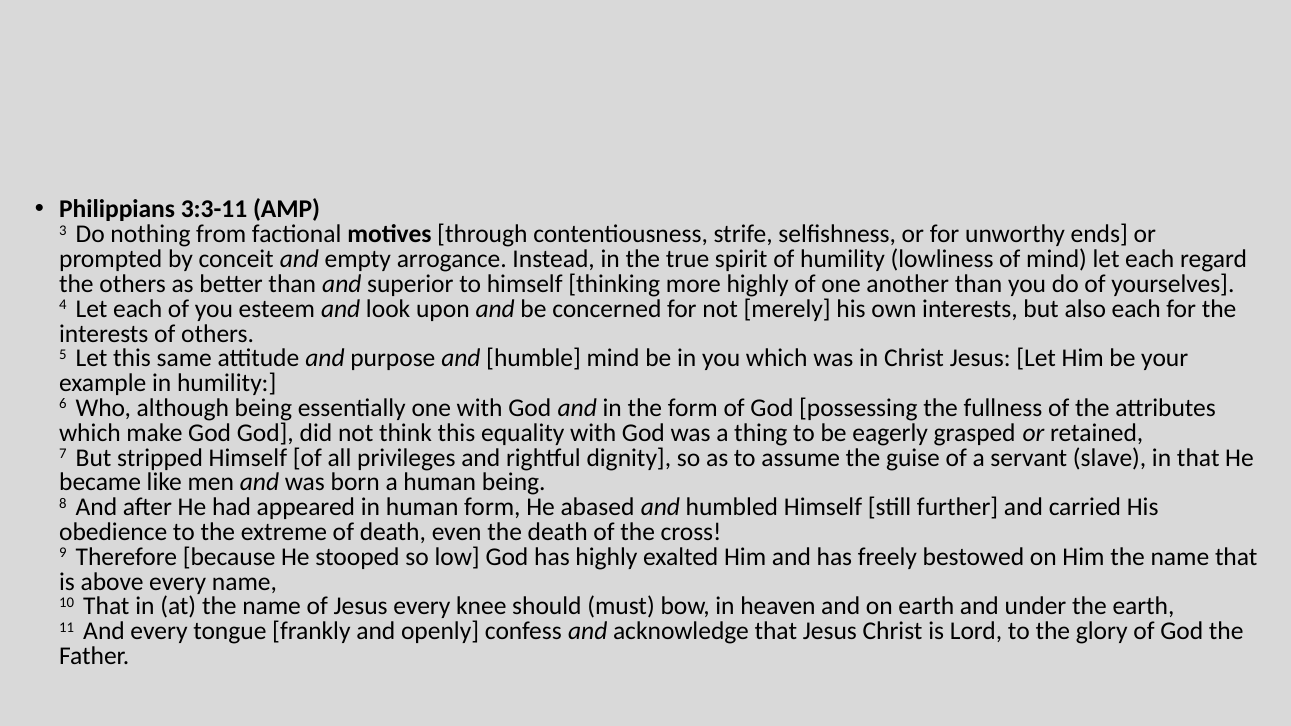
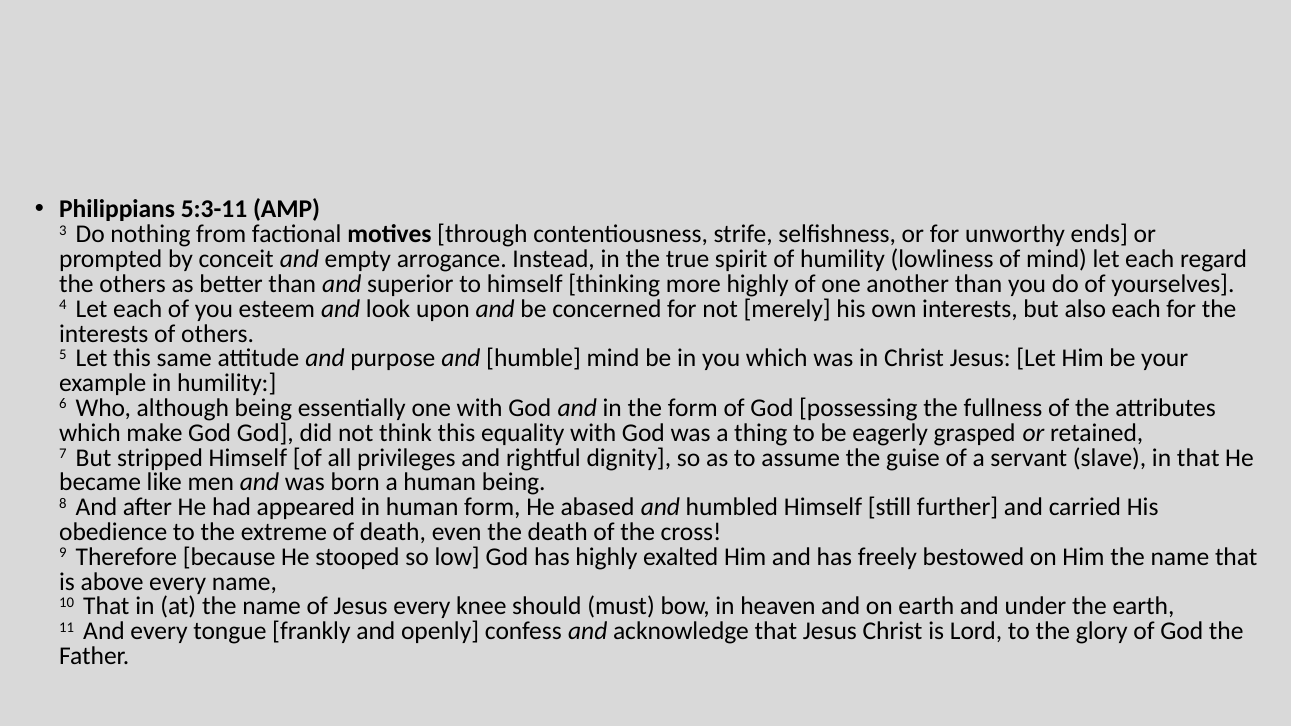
3:3-11: 3:3-11 -> 5:3-11 (214, 210)
